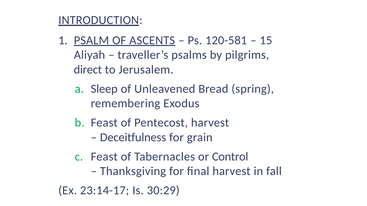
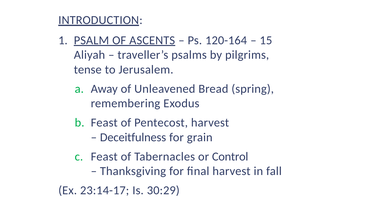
120-581: 120-581 -> 120-164 (226, 40)
direct: direct -> tense (88, 70)
Sleep: Sleep -> Away (104, 89)
